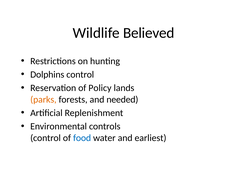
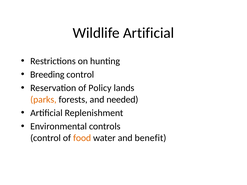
Wildlife Believed: Believed -> Artificial (149, 33)
Dolphins: Dolphins -> Breeding (47, 75)
food colour: blue -> orange (82, 138)
earliest: earliest -> benefit (150, 138)
